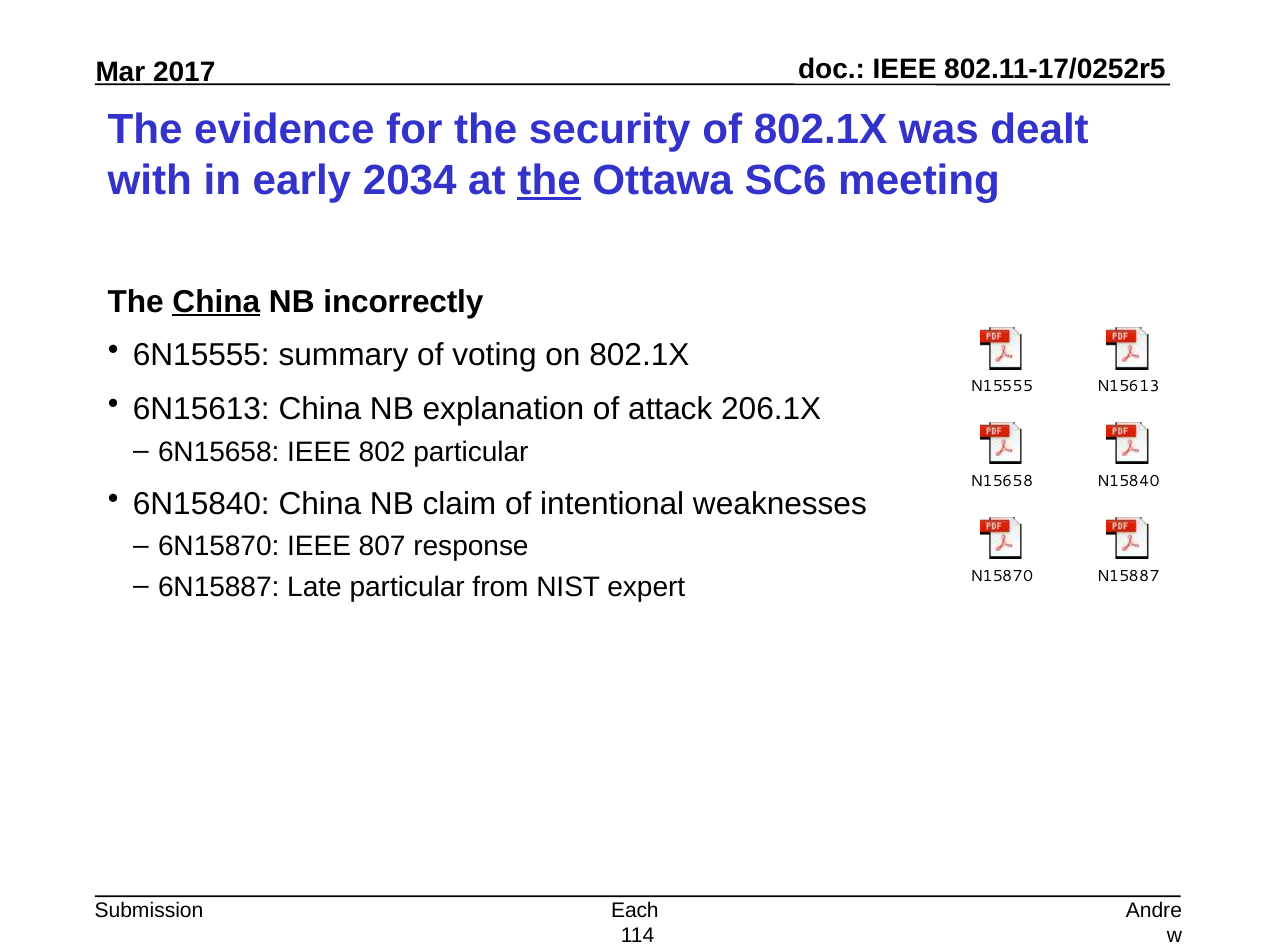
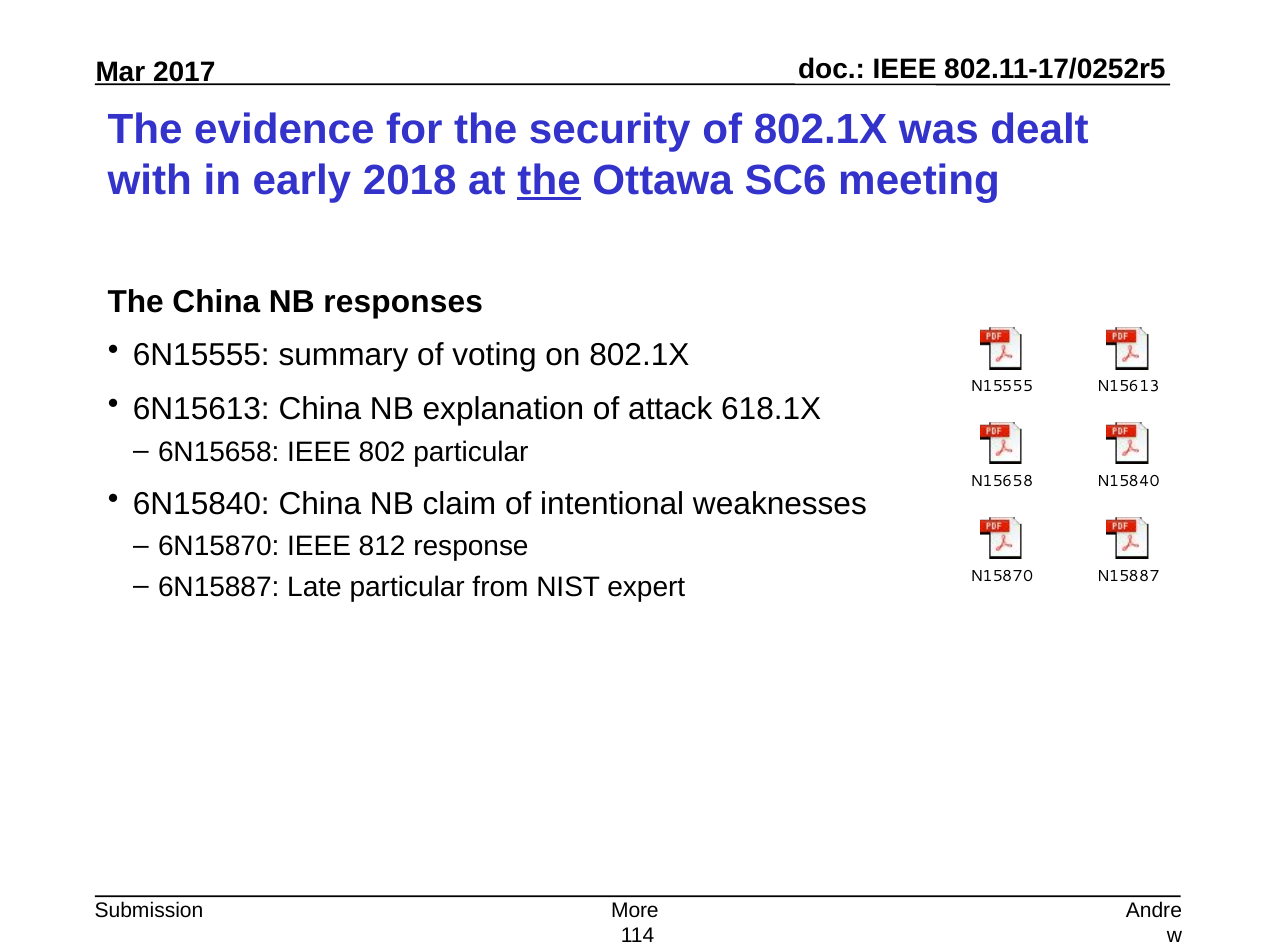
2034: 2034 -> 2018 (410, 180)
China underline: present -> none (216, 302)
incorrectly: incorrectly -> responses (403, 302)
206.1X: 206.1X -> 618.1X (771, 409)
807: 807 -> 812 (382, 546)
Each: Each -> More (635, 910)
